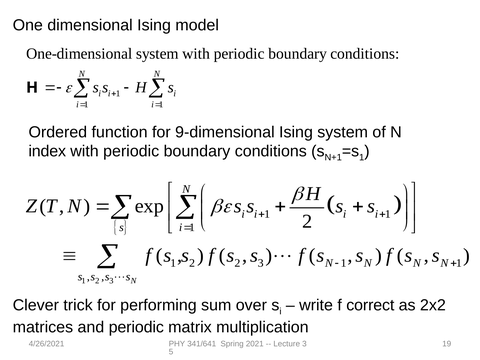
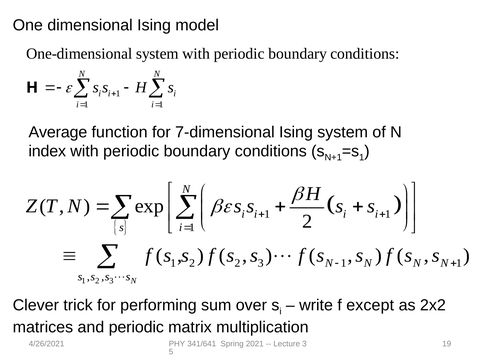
Ordered: Ordered -> Average (58, 132)
9-dimensional: 9-dimensional -> 7-dimensional (225, 132)
correct: correct -> except (370, 305)
